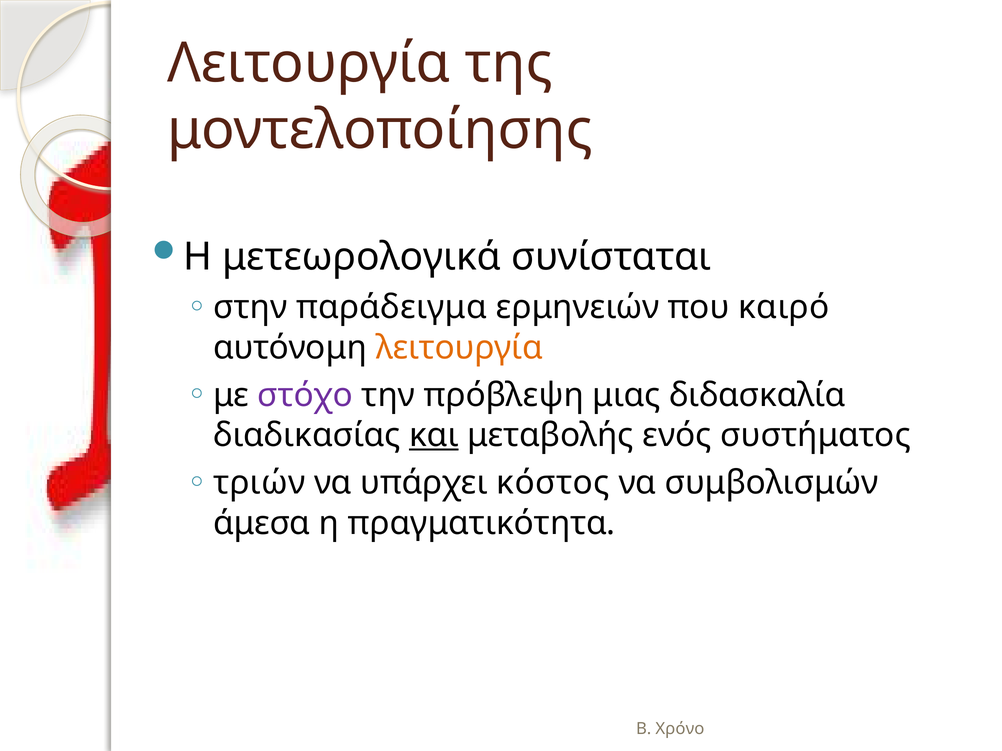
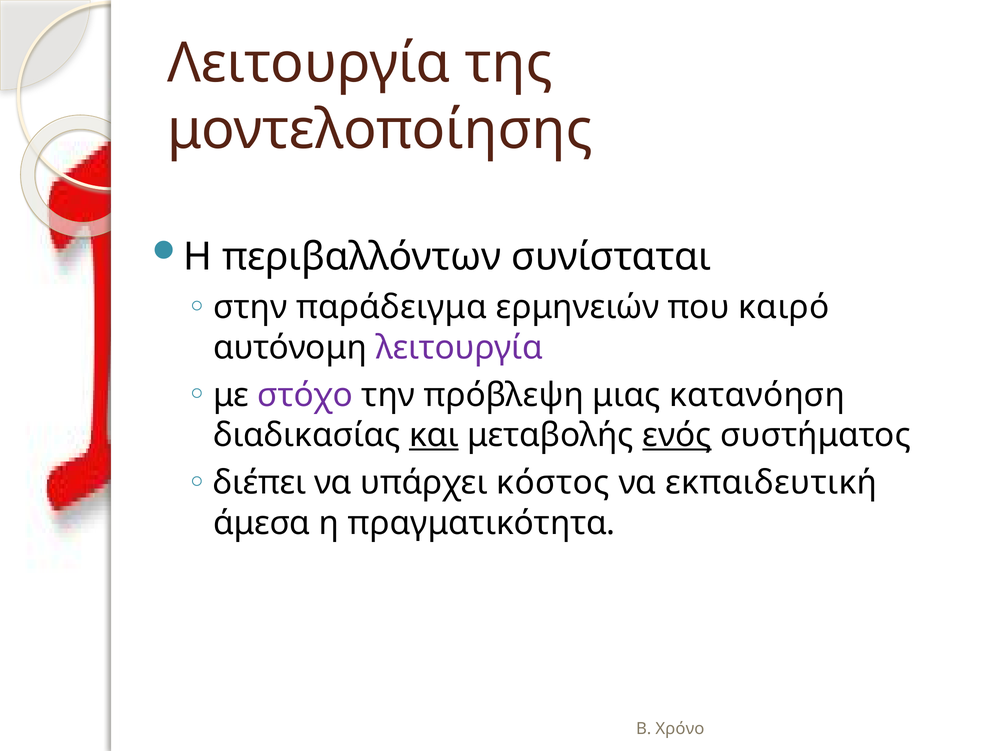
μετεωρολογικά: μετεωρολογικά -> περιβαλλόντων (362, 257)
λειτουργία colour: orange -> purple (459, 348)
διδασκαλία: διδασκαλία -> κατανόηση (757, 395)
ενός underline: none -> present (677, 436)
τριών: τριών -> διέπει (259, 483)
συμβολισμών: συμβολισμών -> εκπαιδευτική (771, 483)
